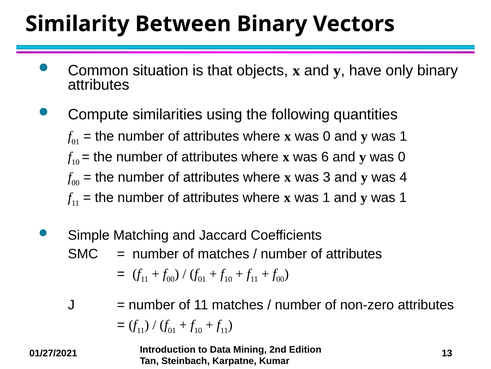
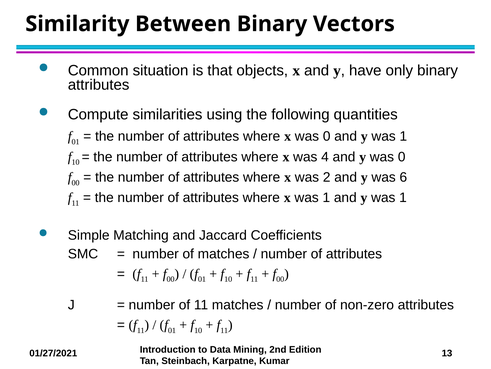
6: 6 -> 4 (325, 157)
3: 3 -> 2 (327, 177)
4: 4 -> 6 (403, 177)
